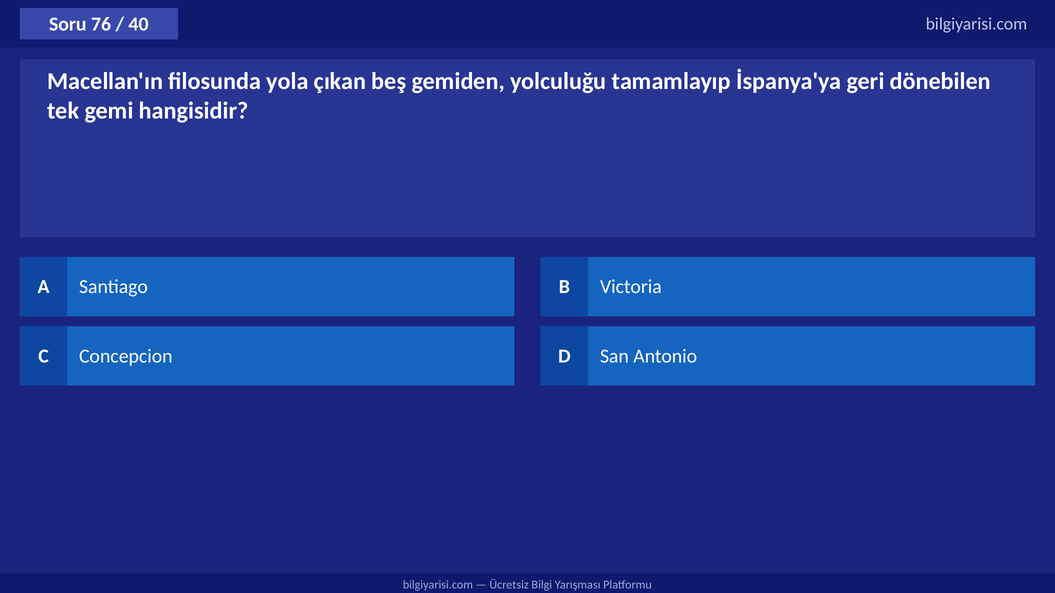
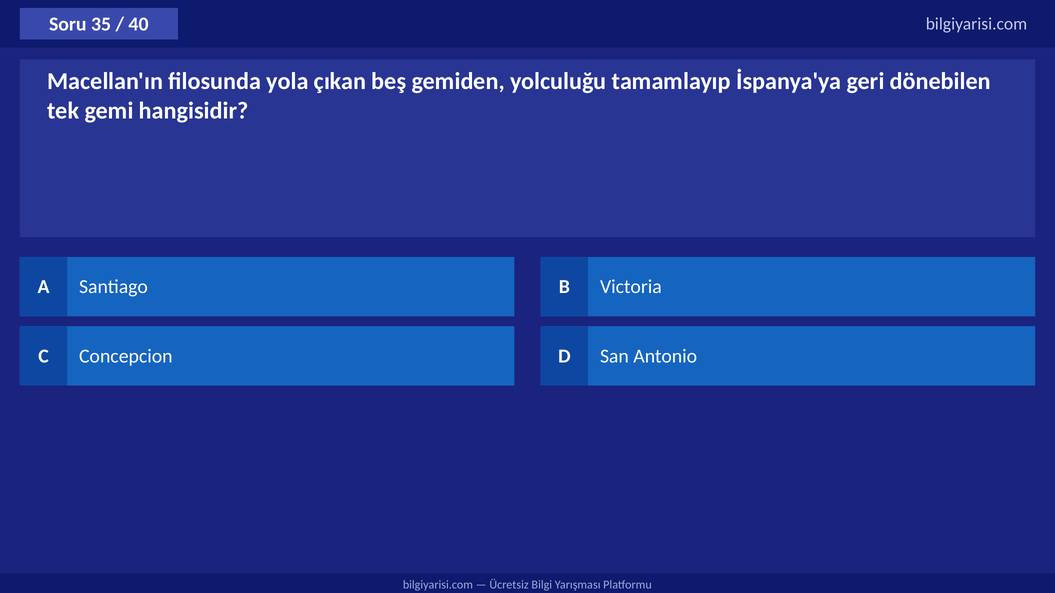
76: 76 -> 35 (101, 24)
